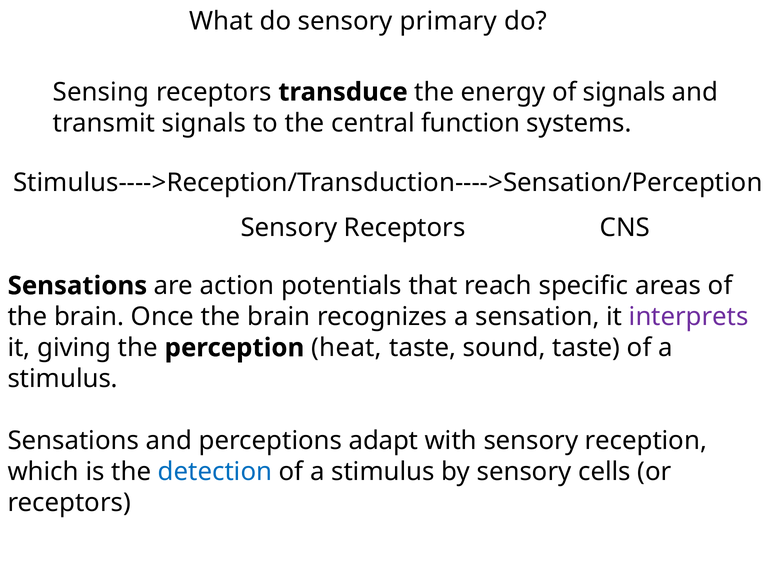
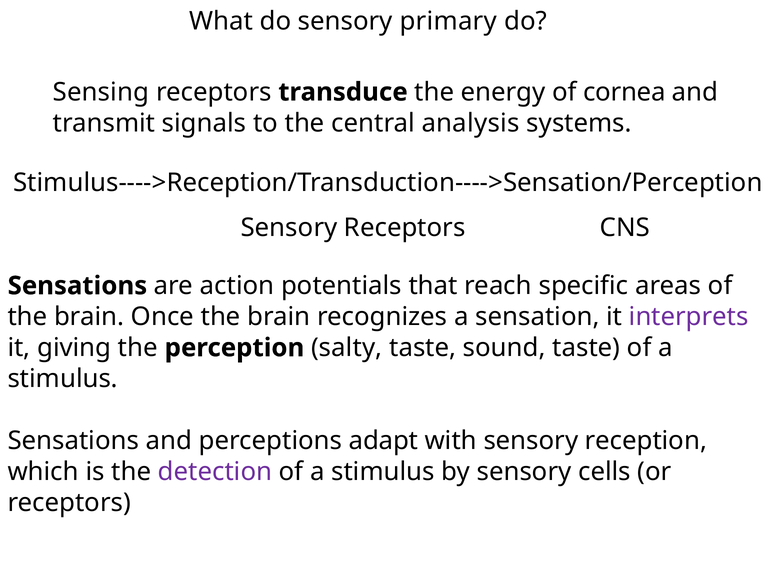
of signals: signals -> cornea (624, 92)
function: function -> analysis (471, 123)
heat: heat -> salty (347, 348)
detection colour: blue -> purple (215, 472)
